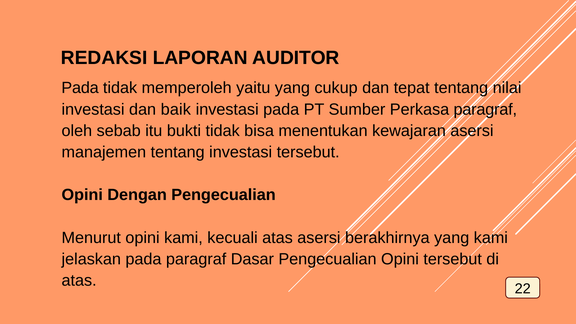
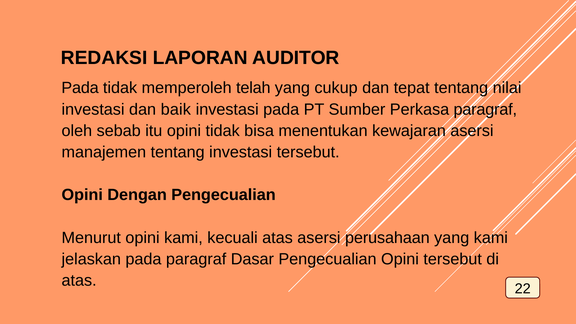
yaitu: yaitu -> telah (253, 88)
itu bukti: bukti -> opini (184, 131)
berakhirnya: berakhirnya -> perusahaan (387, 238)
